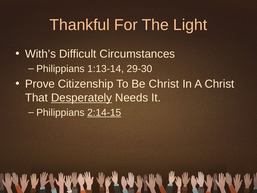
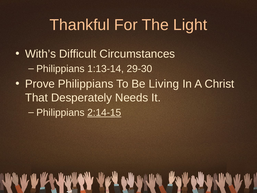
Prove Citizenship: Citizenship -> Philippians (86, 84)
Be Christ: Christ -> Living (164, 84)
Desperately underline: present -> none (82, 98)
